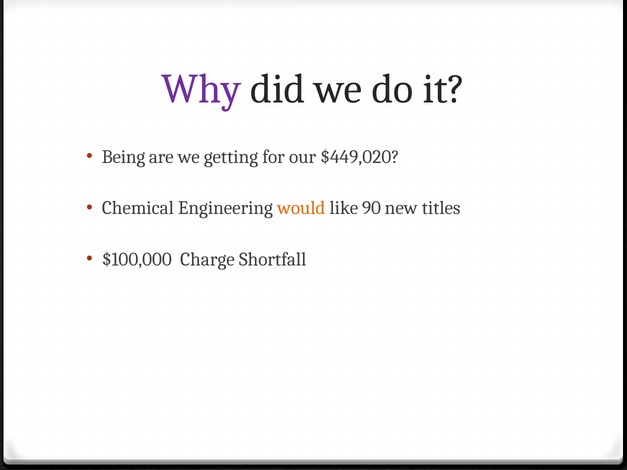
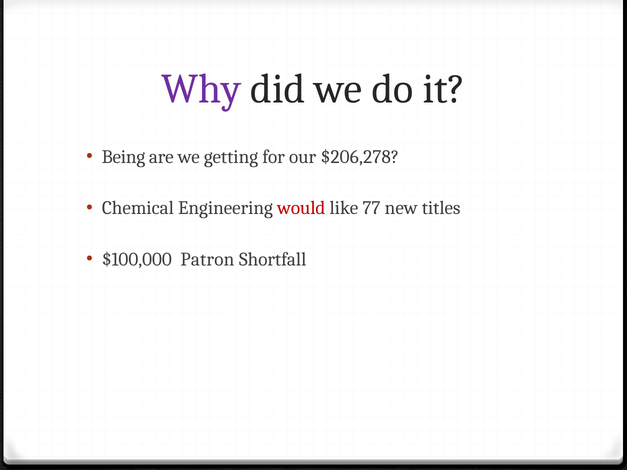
$449,020: $449,020 -> $206,278 (360, 157)
would colour: orange -> red (301, 208)
90: 90 -> 77 (371, 208)
Charge: Charge -> Patron (207, 259)
